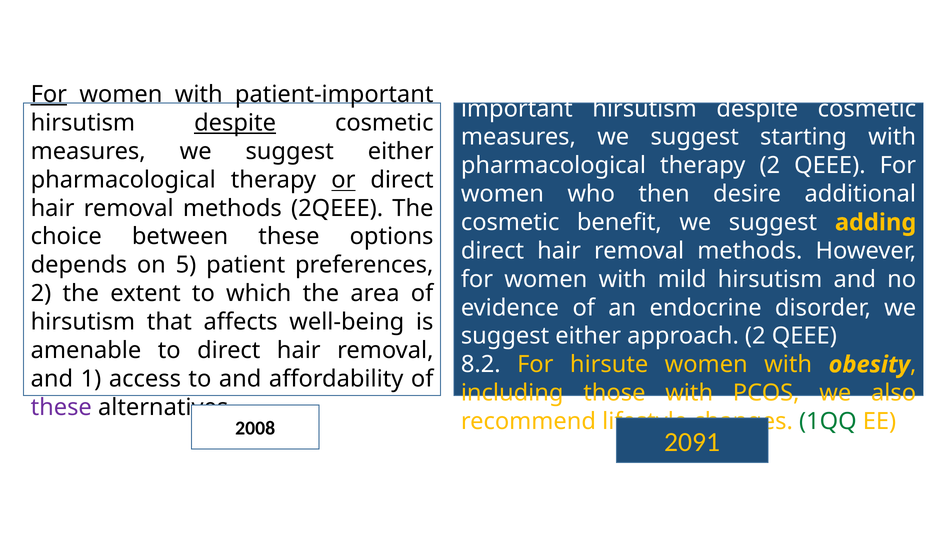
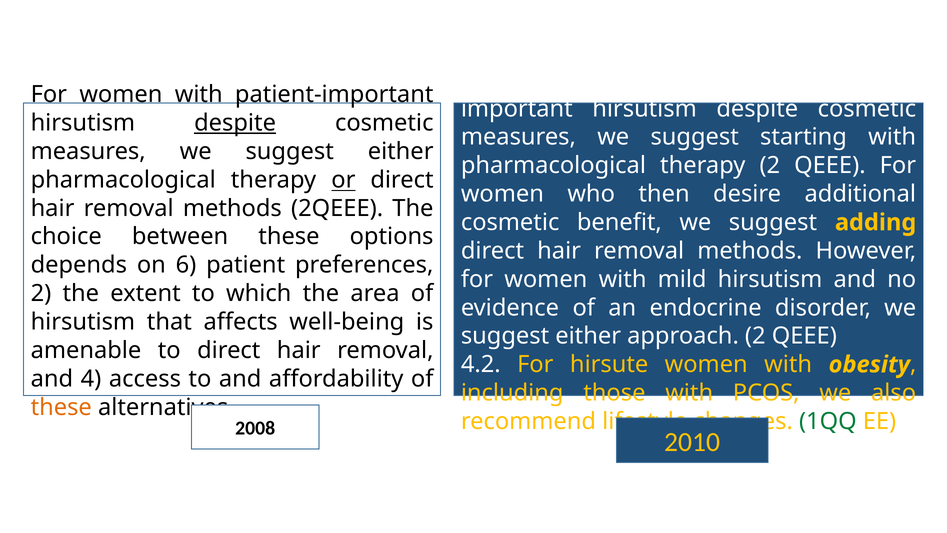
For underline: present -> none (49, 94)
5: 5 -> 6 (186, 265)
8.2: 8.2 -> 4.2 (481, 364)
1: 1 -> 4 (91, 379)
these colour: purple -> orange (61, 407)
2091: 2091 -> 2010 (692, 442)
